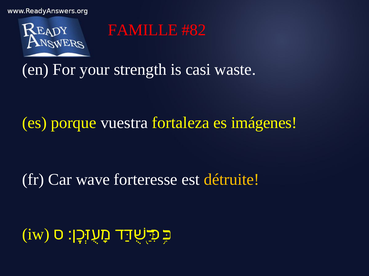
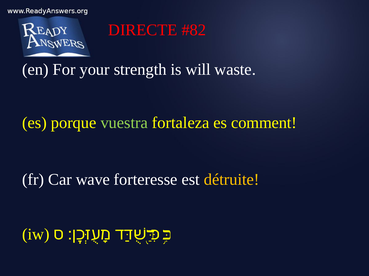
FAMILLE: FAMILLE -> DIRECTE (143, 30)
casi: casi -> will (198, 70)
vuestra colour: white -> light green (124, 123)
imágenes: imágenes -> comment (264, 123)
